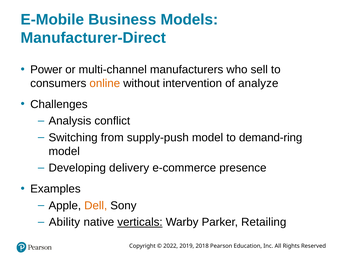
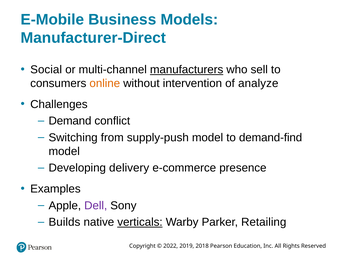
Power: Power -> Social (46, 70)
manufacturers underline: none -> present (187, 70)
Analysis: Analysis -> Demand (70, 121)
demand-ring: demand-ring -> demand-find (271, 138)
Dell colour: orange -> purple (96, 206)
Ability: Ability -> Builds (64, 222)
